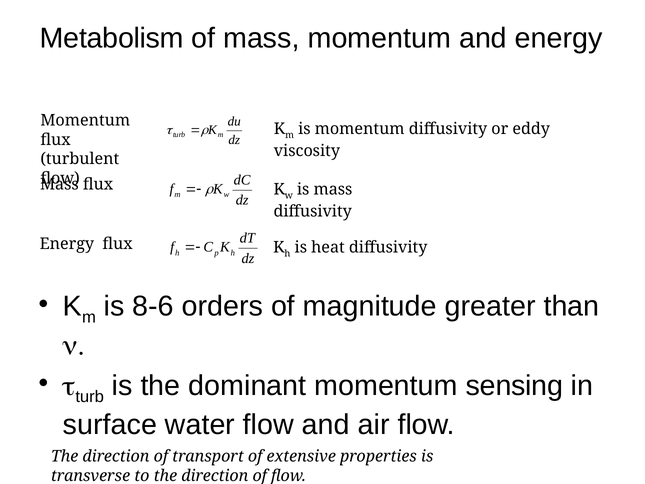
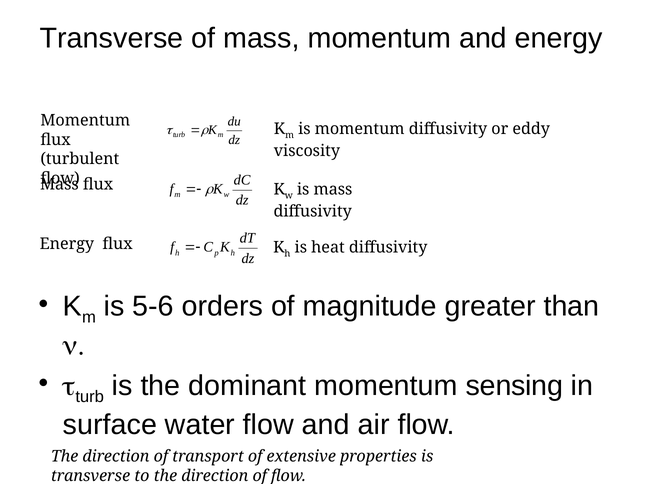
Metabolism: Metabolism -> Transverse (112, 38)
8-6: 8-6 -> 5-6 (153, 306)
